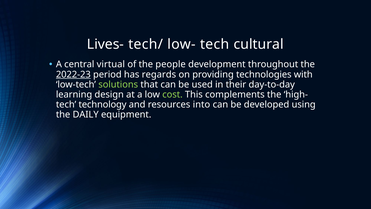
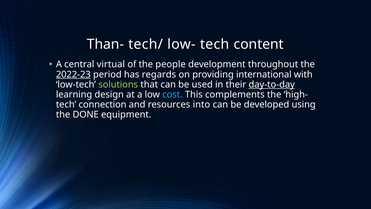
Lives-: Lives- -> Than- (105, 44)
cultural: cultural -> content (259, 44)
technologies: technologies -> international (264, 74)
day-to-day underline: none -> present (272, 84)
cost colour: light green -> light blue (172, 94)
technology: technology -> connection (103, 104)
DAILY: DAILY -> DONE (86, 114)
